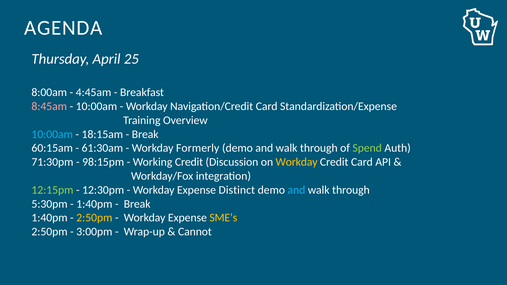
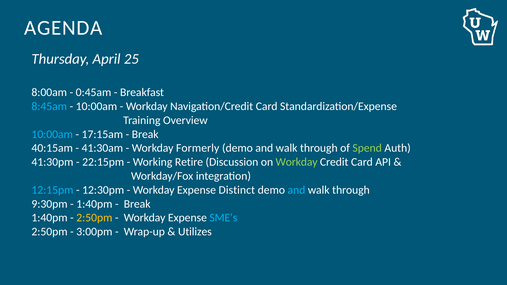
4:45am: 4:45am -> 0:45am (94, 92)
8:45am colour: pink -> light blue (49, 106)
18:15am: 18:15am -> 17:15am (102, 134)
60:15am: 60:15am -> 40:15am (52, 148)
61:30am: 61:30am -> 41:30am (102, 148)
71:30pm: 71:30pm -> 41:30pm (52, 162)
98:15pm: 98:15pm -> 22:15pm (103, 162)
Working Credit: Credit -> Retire (189, 162)
Workday colour: yellow -> light green (297, 162)
12:15pm colour: light green -> light blue (52, 190)
5:30pm: 5:30pm -> 9:30pm (50, 204)
SME’s colour: yellow -> light blue (223, 218)
Cannot: Cannot -> Utilizes (195, 232)
